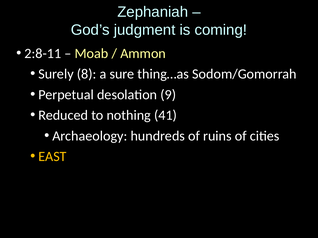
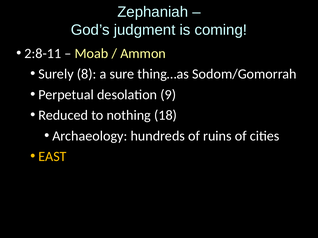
41: 41 -> 18 (166, 116)
